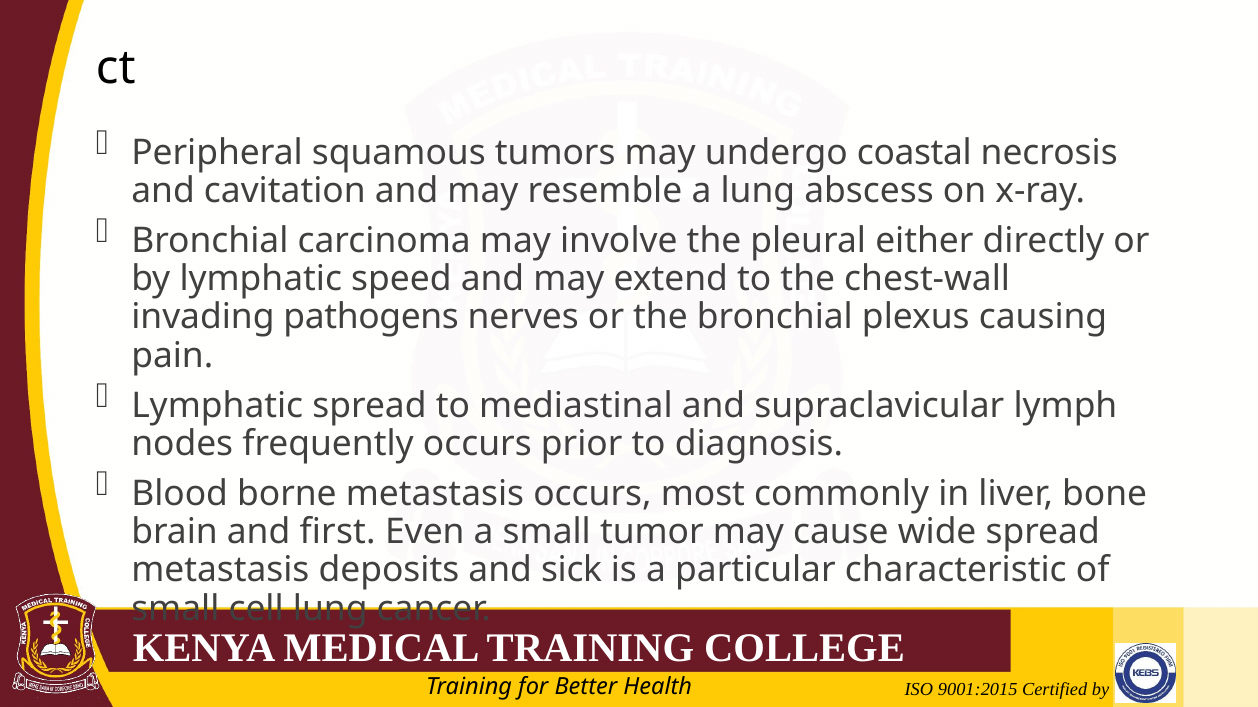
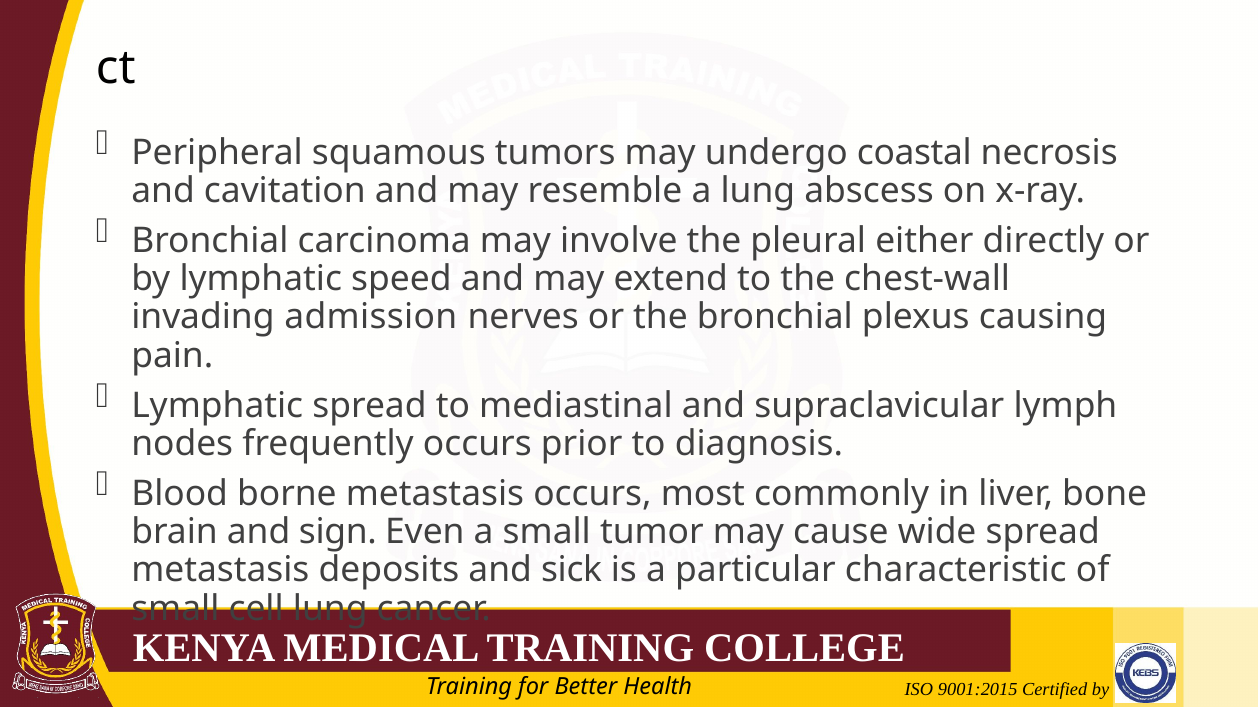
pathogens: pathogens -> admission (371, 318)
first: first -> sign (338, 532)
